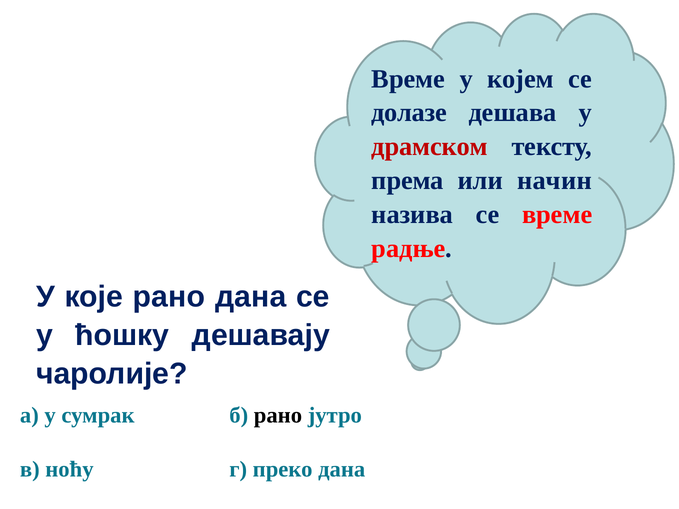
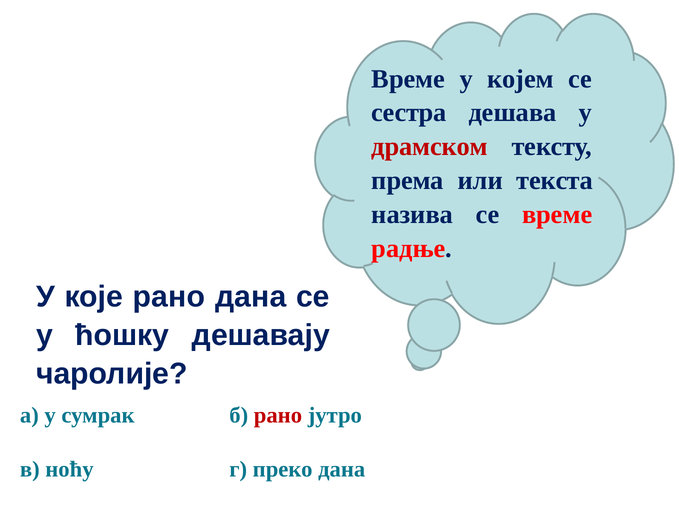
долазе: долазе -> сестра (409, 113)
начин: начин -> текста (555, 181)
рано colour: black -> red (278, 415)
